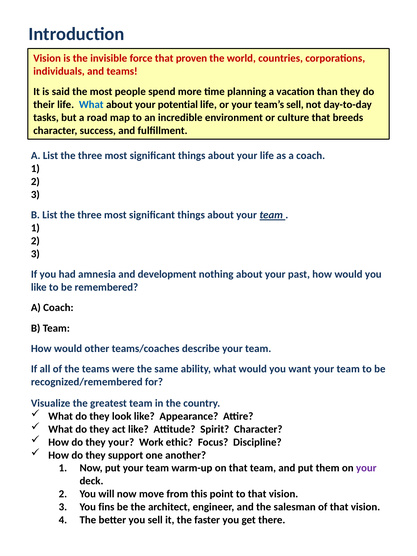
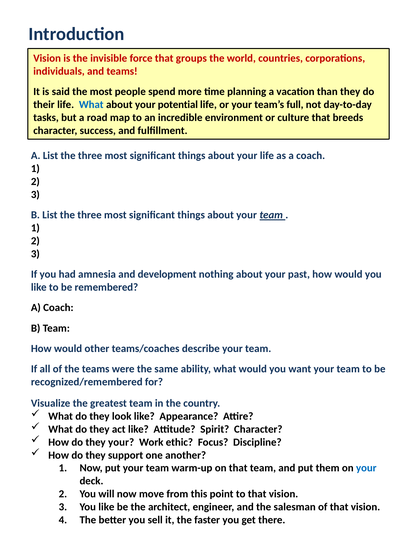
proven: proven -> groups (191, 58)
team’s sell: sell -> full (295, 105)
your colour: purple -> blue (366, 468)
3 You fins: fins -> like (106, 507)
